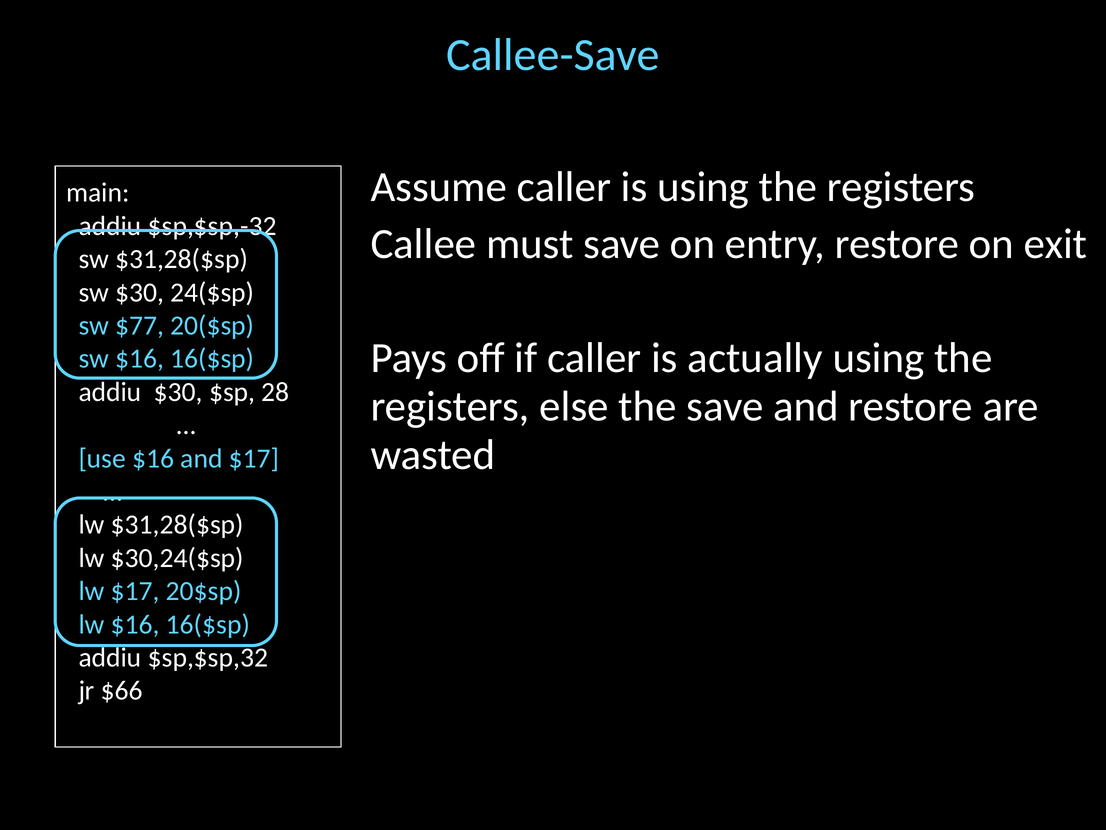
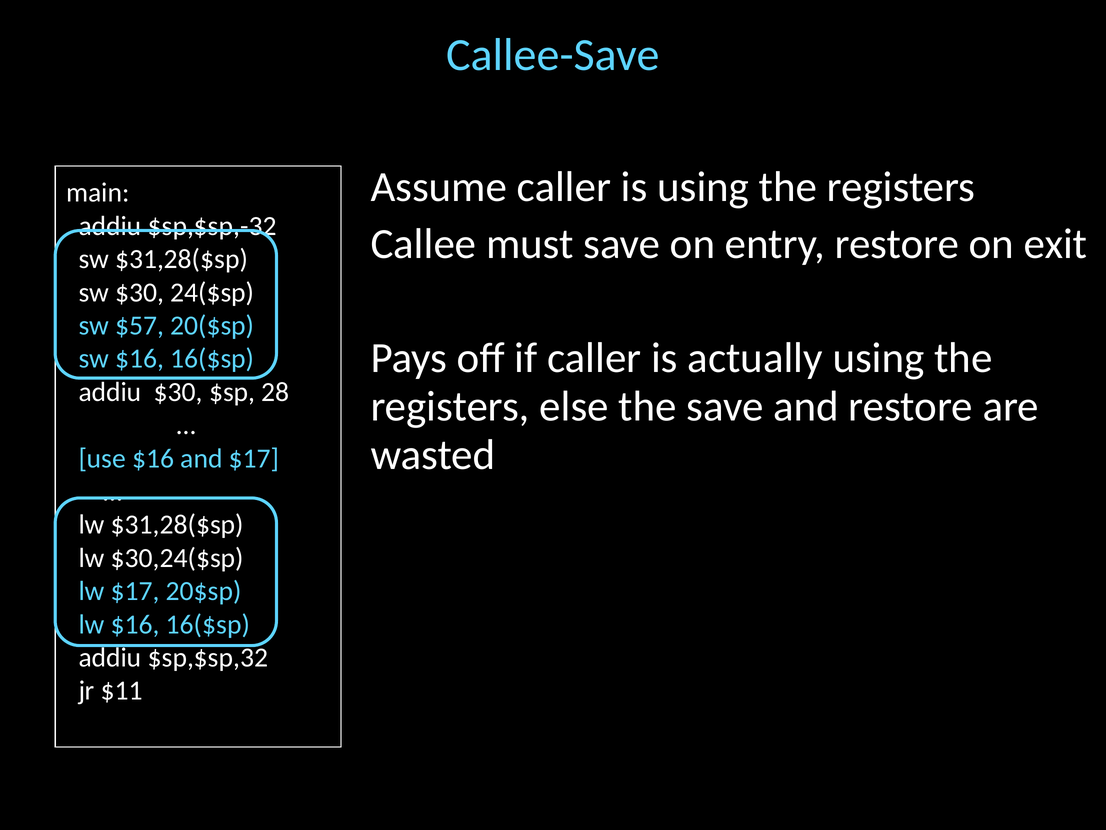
$77: $77 -> $57 (140, 325)
$66: $66 -> $11 (122, 690)
